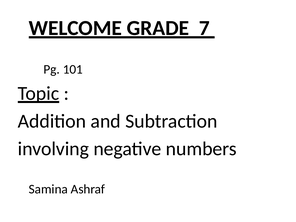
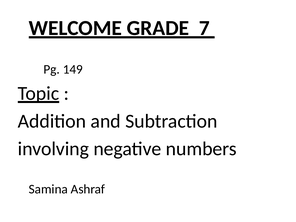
101: 101 -> 149 (73, 69)
